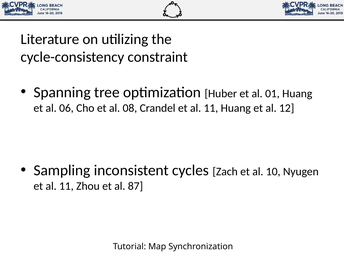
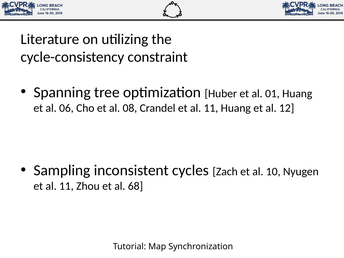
87: 87 -> 68 (135, 186)
